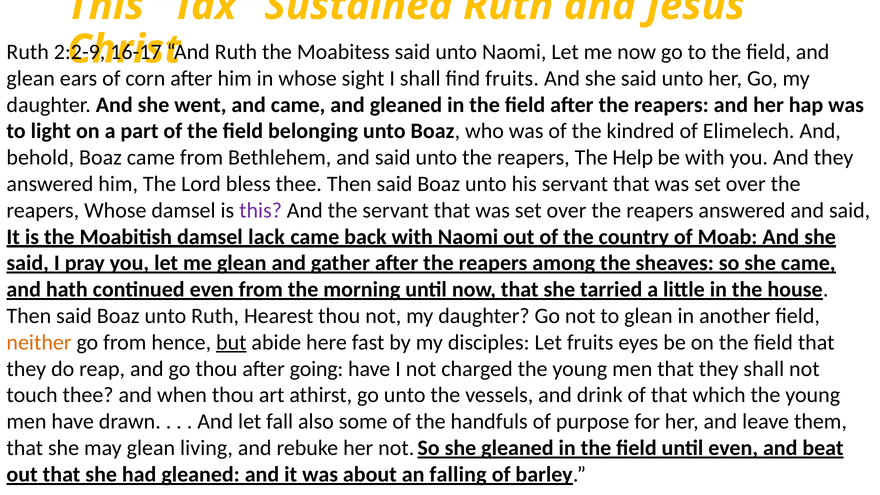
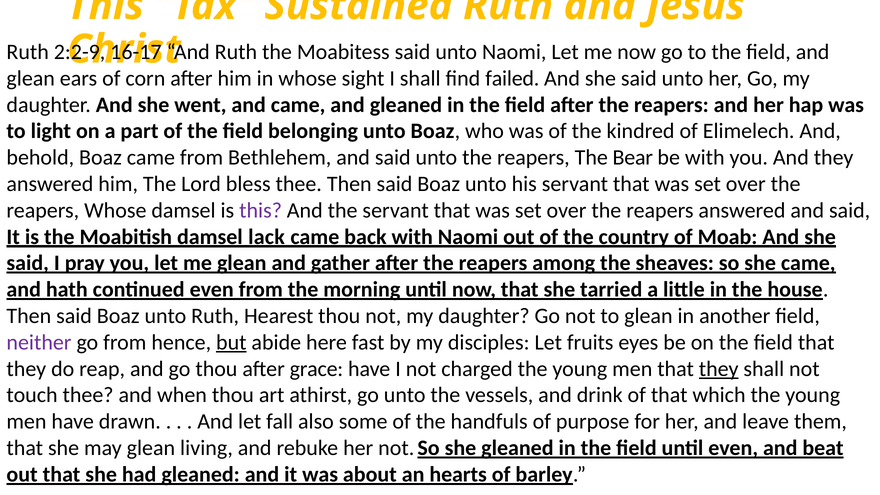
find fruits: fruits -> failed (512, 78)
Help: Help -> Bear (633, 158)
neither colour: orange -> purple (39, 342)
going: going -> grace (316, 369)
they underline: none -> present (719, 369)
falling: falling -> hearts (458, 474)
